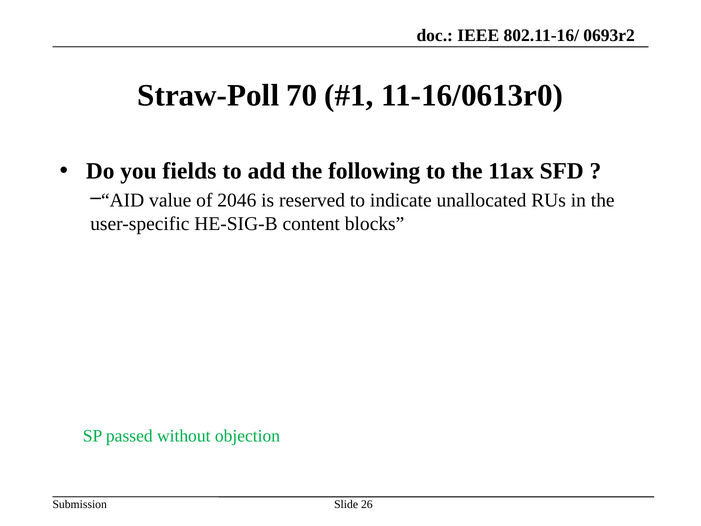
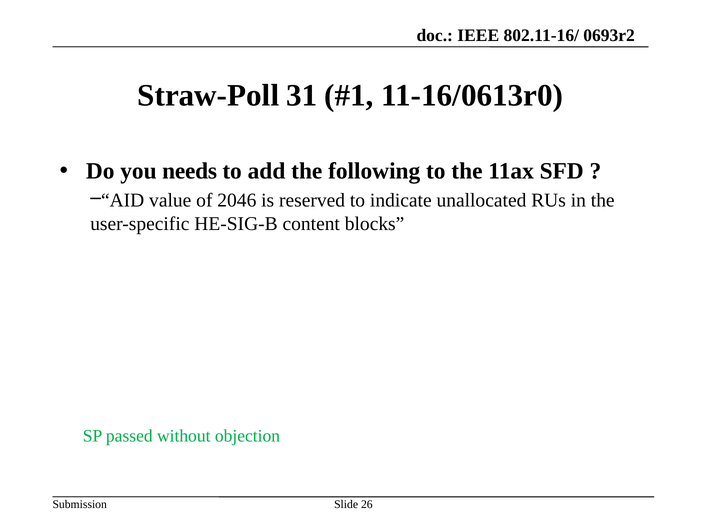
70: 70 -> 31 (302, 96)
fields: fields -> needs (190, 171)
